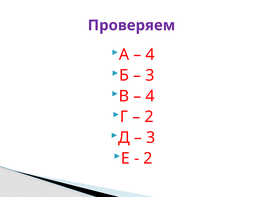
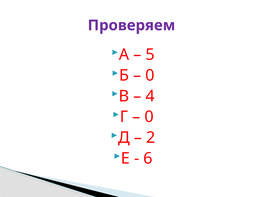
4: 4 -> 5 (150, 55)
3: 3 -> 0 (150, 75)
2: 2 -> 0 (149, 117)
3: 3 -> 2 (151, 138)
2: 2 -> 6 (148, 159)
